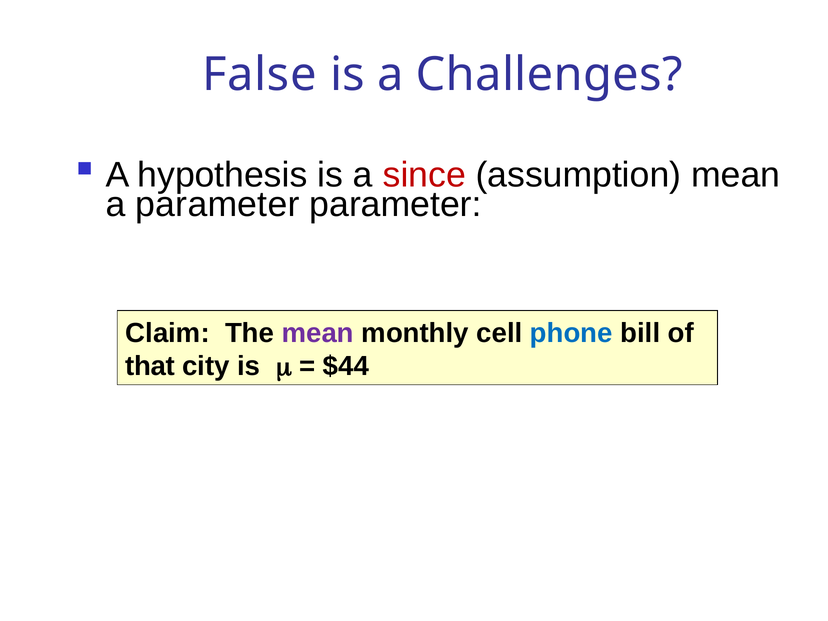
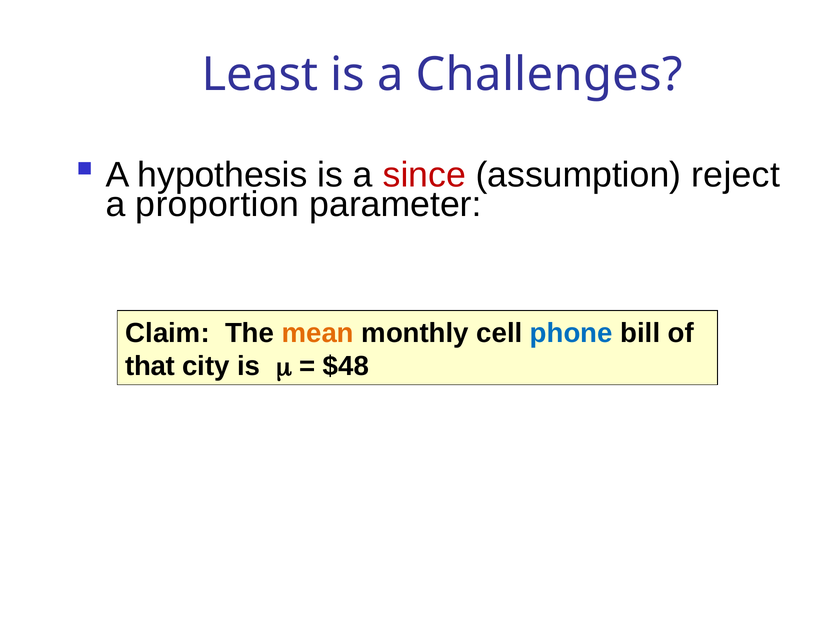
False: False -> Least (260, 75)
assumption mean: mean -> reject (736, 175)
a parameter: parameter -> proportion (217, 205)
mean colour: purple -> orange (318, 333)
$44: $44 -> $48 (346, 366)
